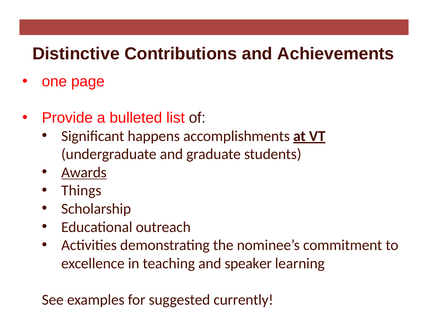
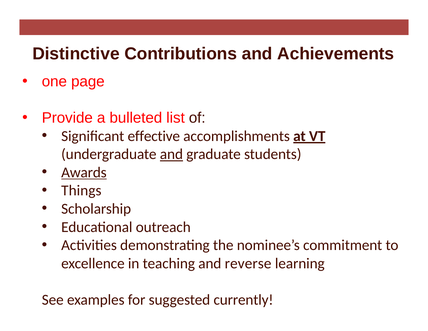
happens: happens -> effective (154, 136)
and underline: none -> present (171, 154)
speaker: speaker -> reverse (248, 263)
